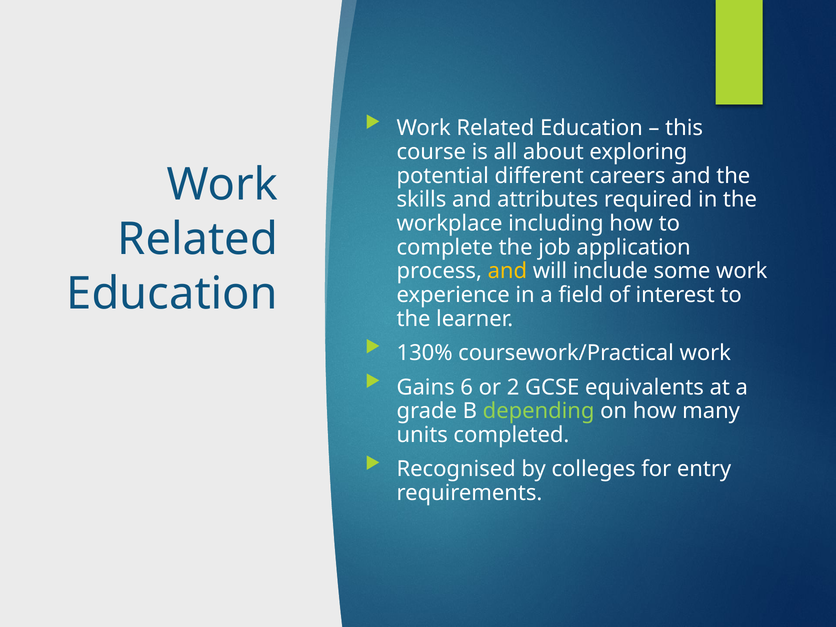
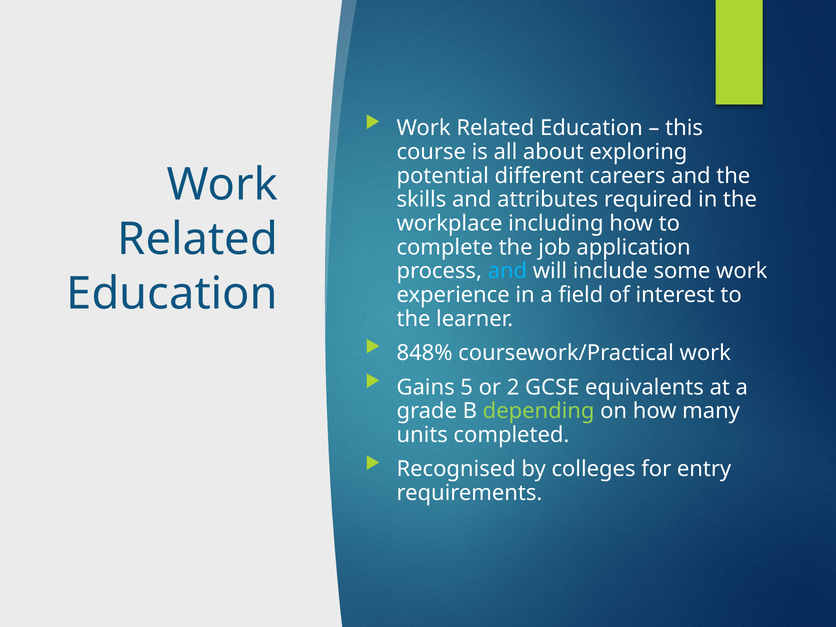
and colour: yellow -> light blue (507, 271)
130%: 130% -> 848% (425, 353)
6: 6 -> 5 (467, 387)
